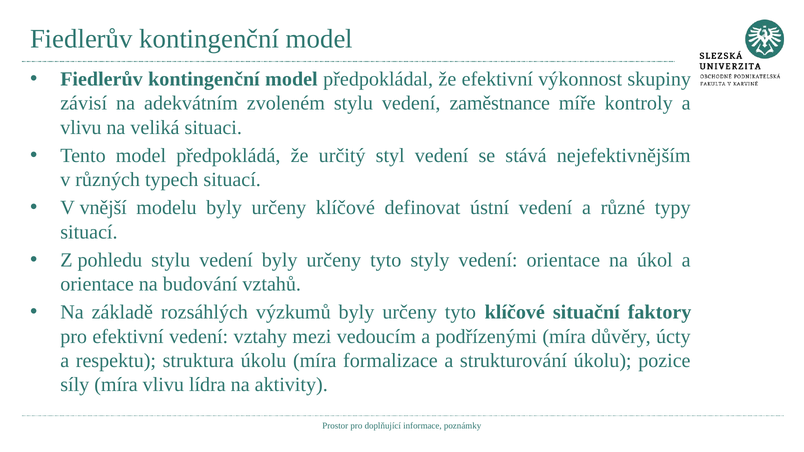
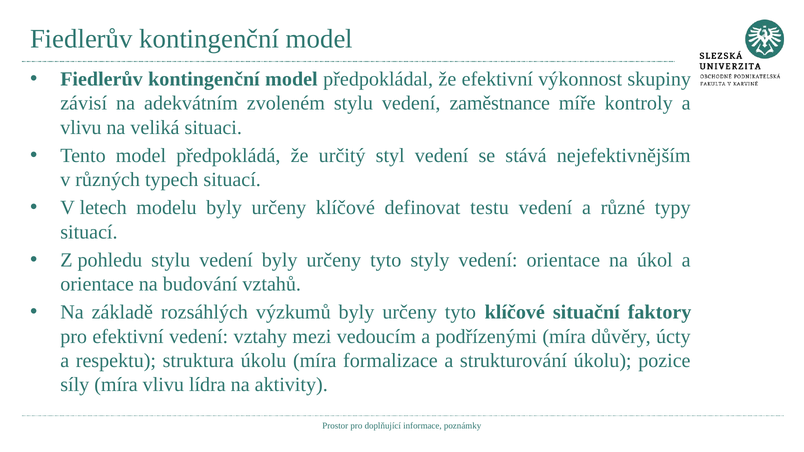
vnější: vnější -> letech (103, 208)
ústní: ústní -> testu (490, 208)
